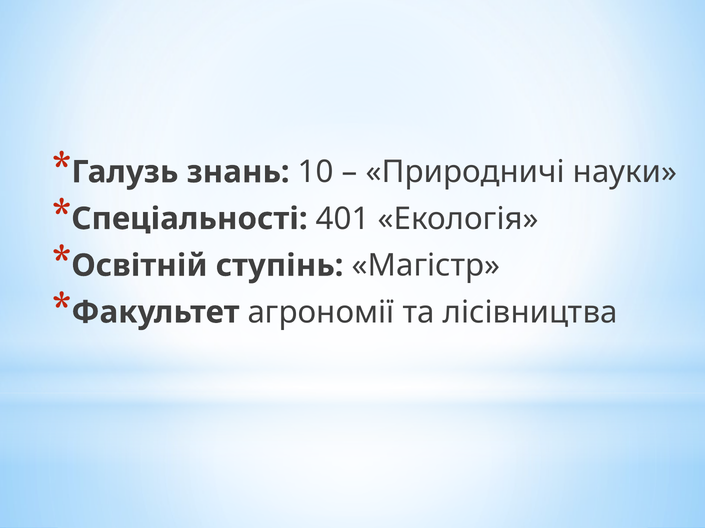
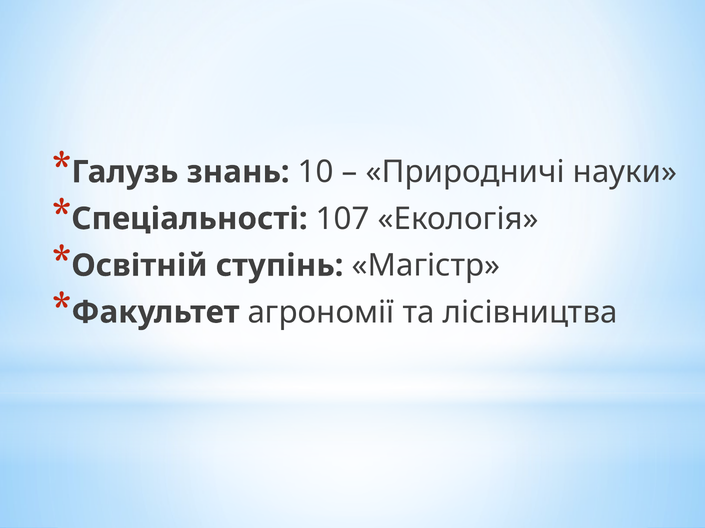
401: 401 -> 107 (343, 219)
